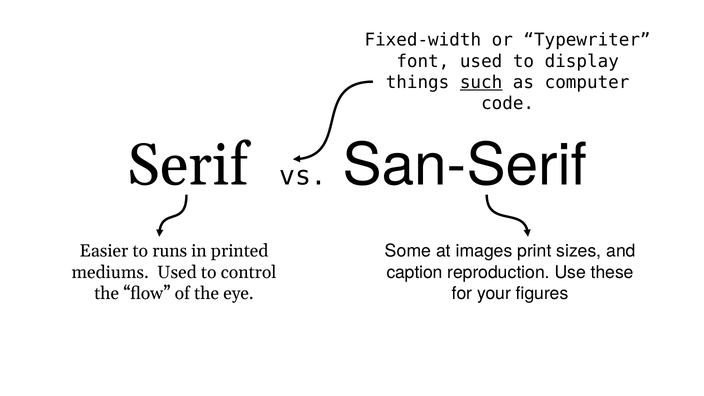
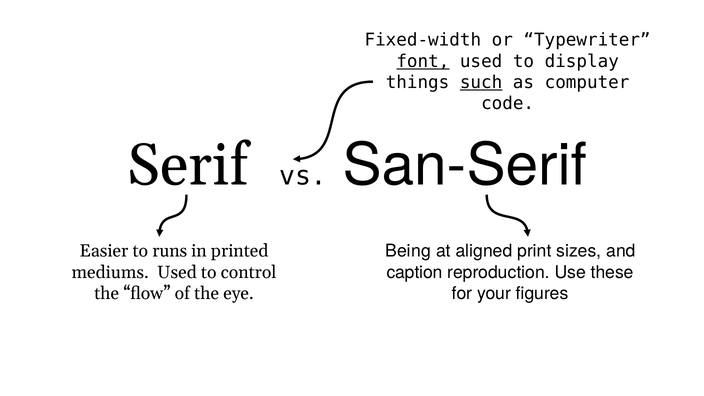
font underline: none -> present (423, 61)
Some: Some -> Being (408, 251)
images: images -> aligned (484, 251)
